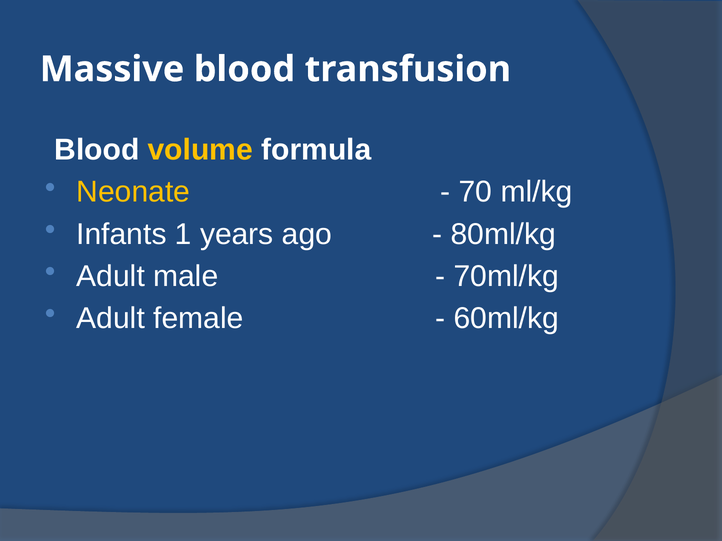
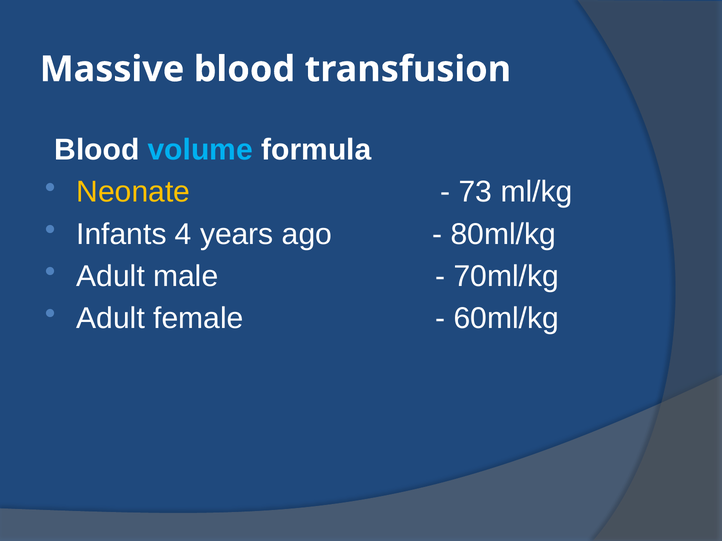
volume colour: yellow -> light blue (200, 150)
70: 70 -> 73 (475, 192)
1: 1 -> 4 (183, 234)
